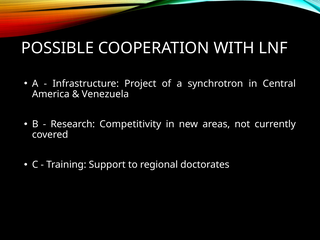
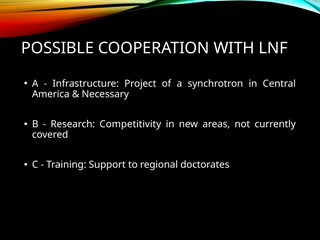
Venezuela: Venezuela -> Necessary (105, 94)
